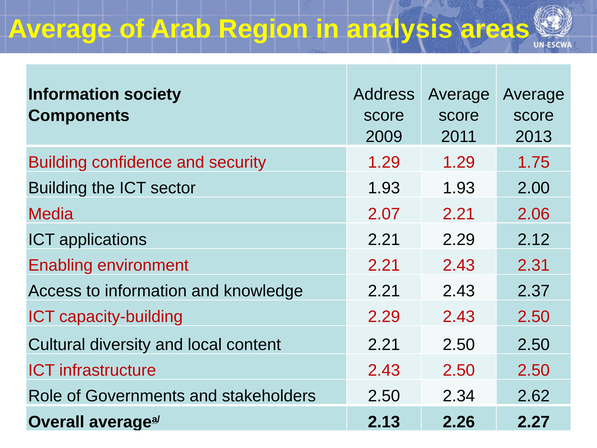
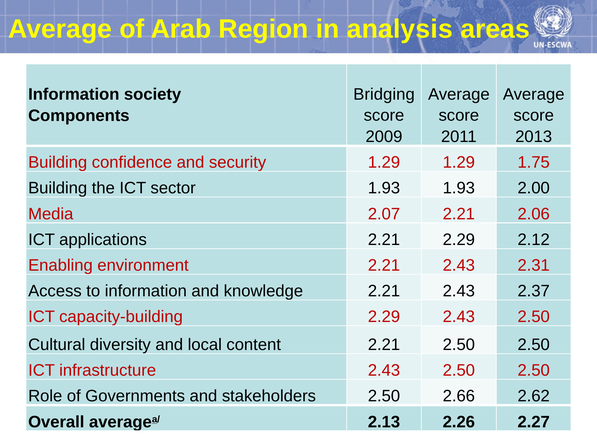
Address: Address -> Bridging (384, 94)
2.34: 2.34 -> 2.66 (459, 396)
